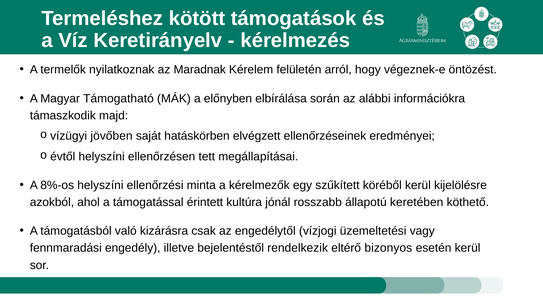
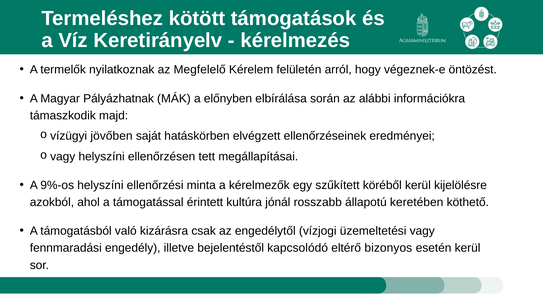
Maradnak: Maradnak -> Megfelelő (200, 70)
Támogatható: Támogatható -> Pályázhatnak (119, 99)
évtől: évtől -> vagy (63, 157)
8%-os: 8%-os -> 9%-os (57, 185)
rendelkezik: rendelkezik -> kapcsolódó (298, 248)
